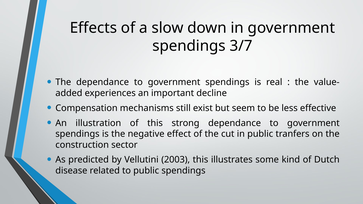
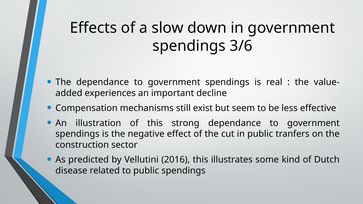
3/7: 3/7 -> 3/6 (241, 46)
2003: 2003 -> 2016 (176, 160)
